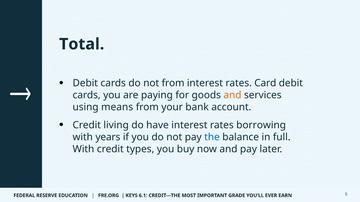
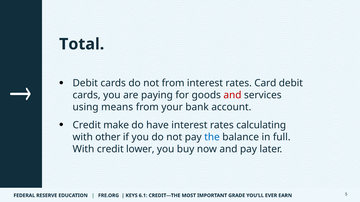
and colour: orange -> red (232, 95)
living: living -> make (116, 125)
borrowing: borrowing -> calculating (261, 125)
years: years -> other (108, 137)
types: types -> lower (140, 149)
